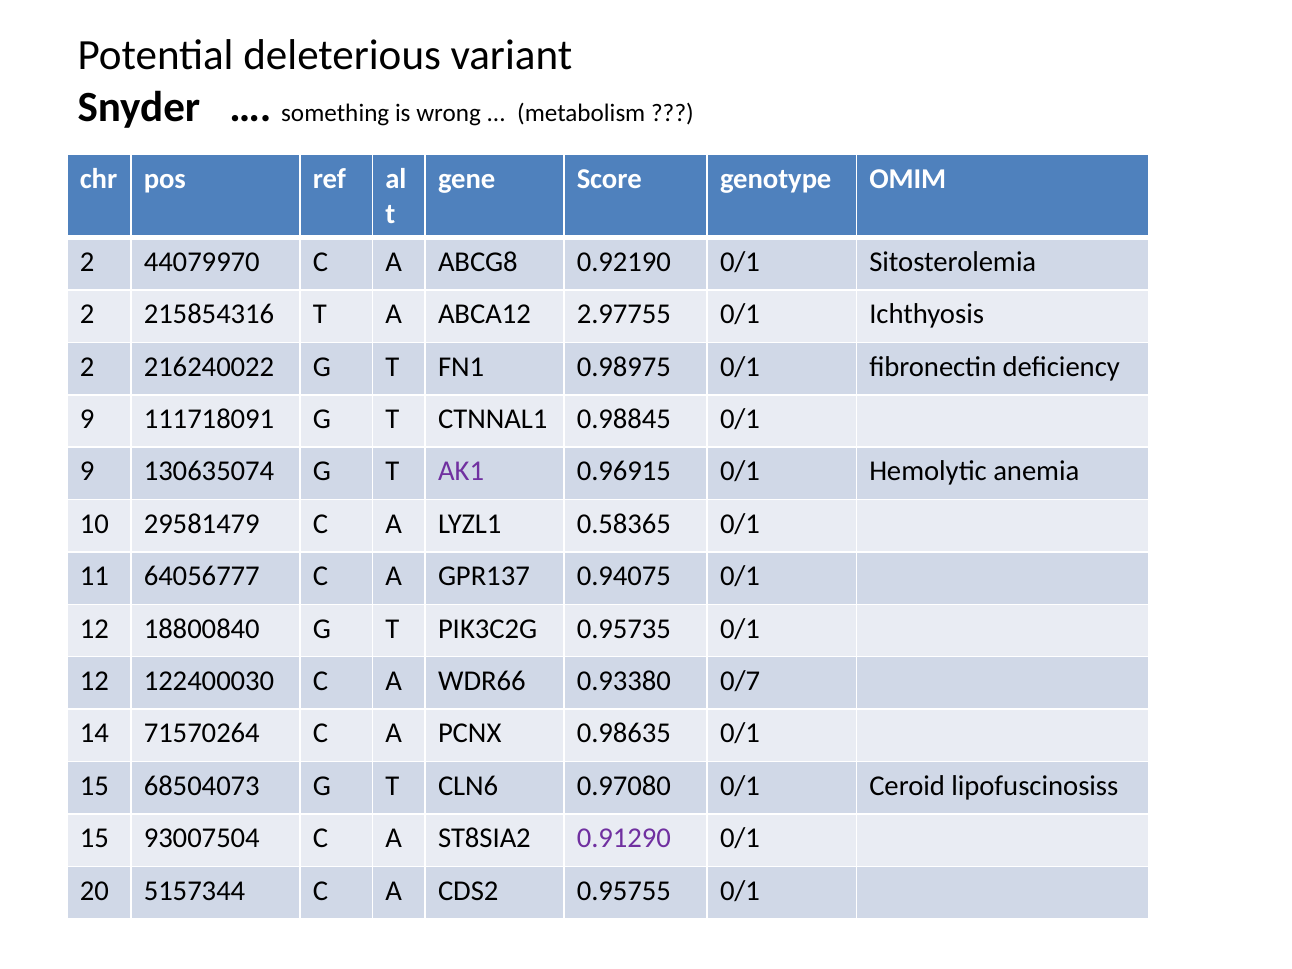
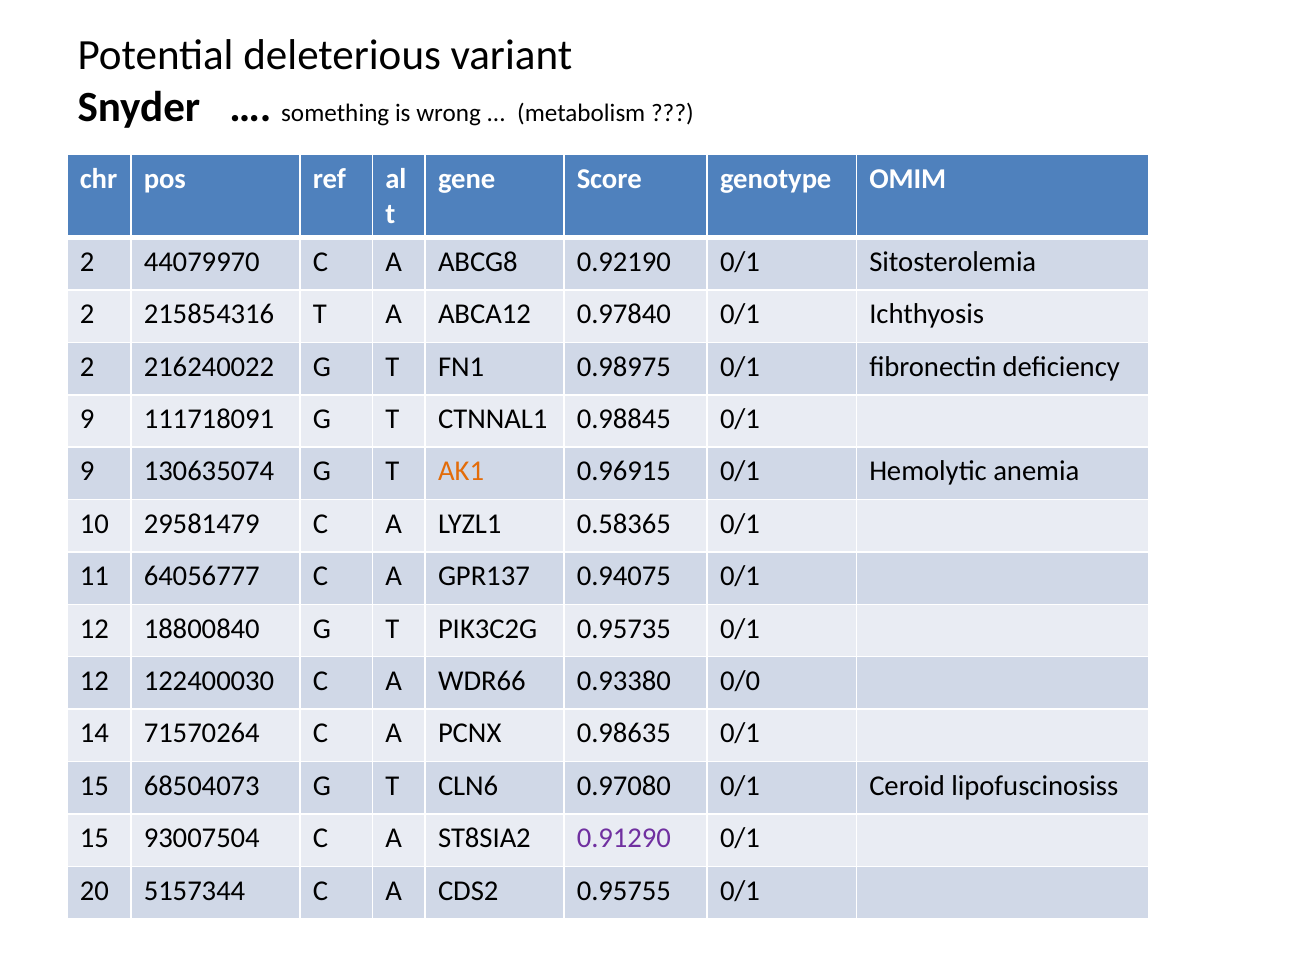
2.97755: 2.97755 -> 0.97840 (624, 314)
AK1 colour: purple -> orange (461, 472)
0/7: 0/7 -> 0/0 (740, 681)
